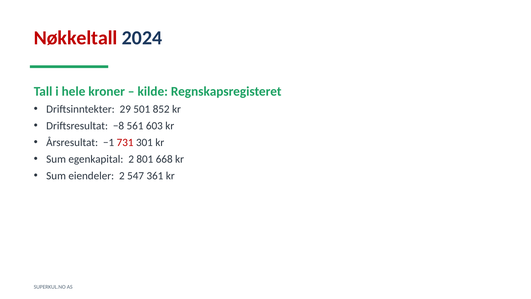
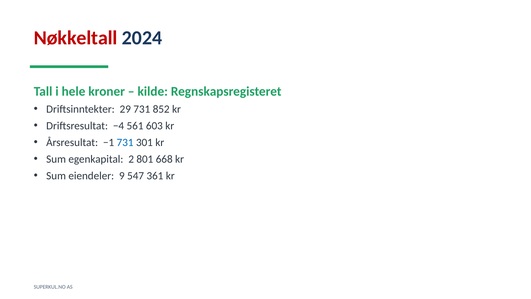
29 501: 501 -> 731 (142, 109)
−8: −8 -> −4 (119, 126)
731 colour: red -> blue (125, 142)
eiendeler 2: 2 -> 9 (122, 176)
